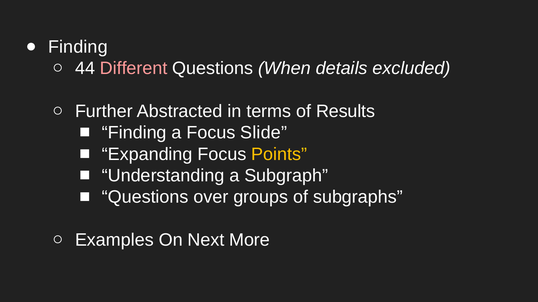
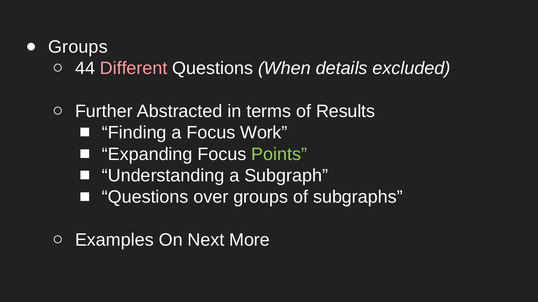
Finding: Finding -> Groups (78, 47)
Slide: Slide -> Work (264, 133)
Points colour: yellow -> light green (279, 154)
